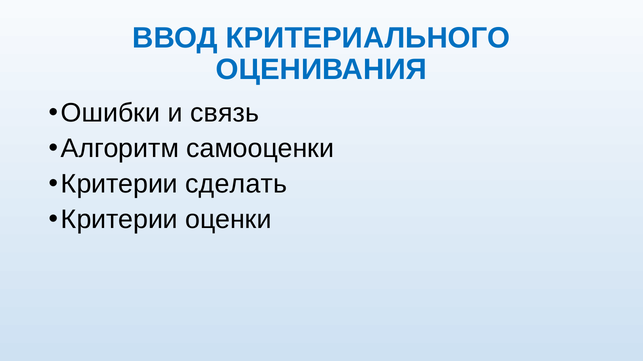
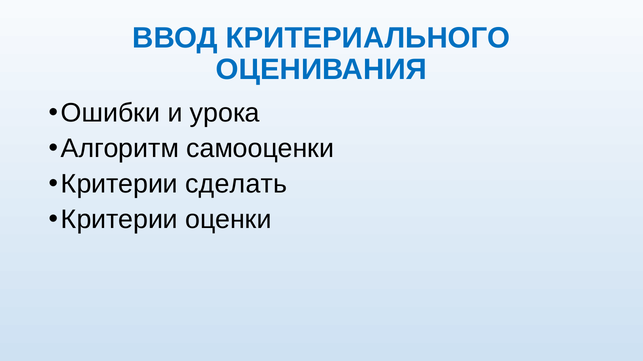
связь: связь -> урока (225, 113)
